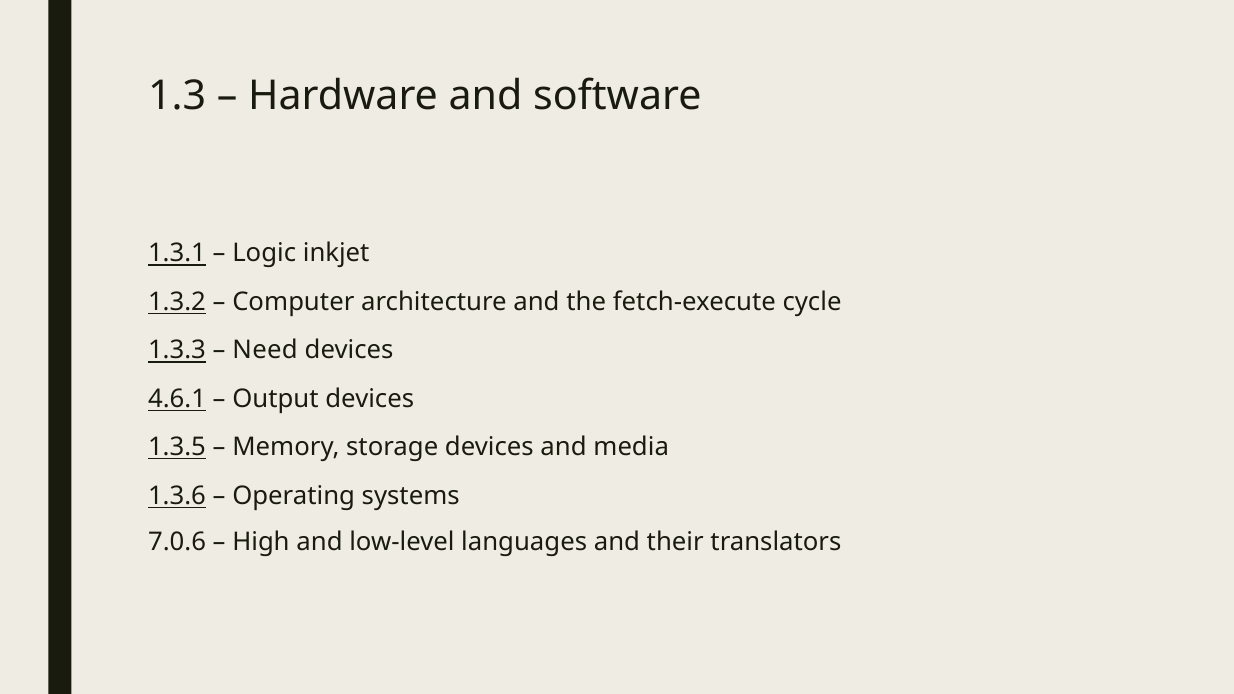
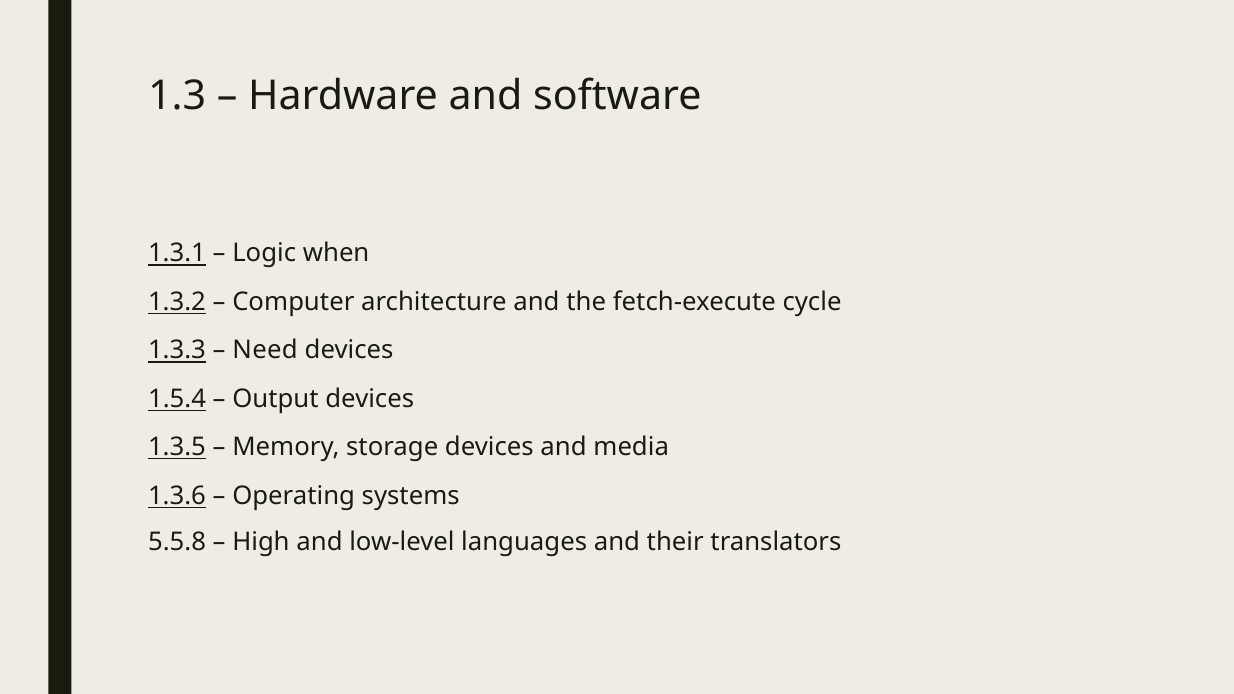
inkjet: inkjet -> when (336, 253)
4.6.1: 4.6.1 -> 1.5.4 (177, 399)
7.0.6: 7.0.6 -> 5.5.8 (177, 542)
